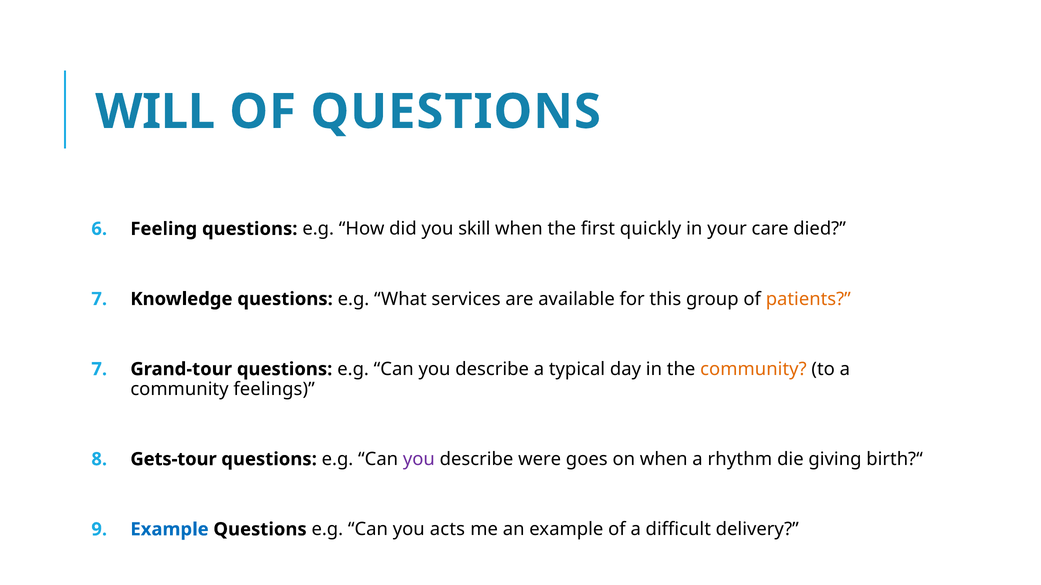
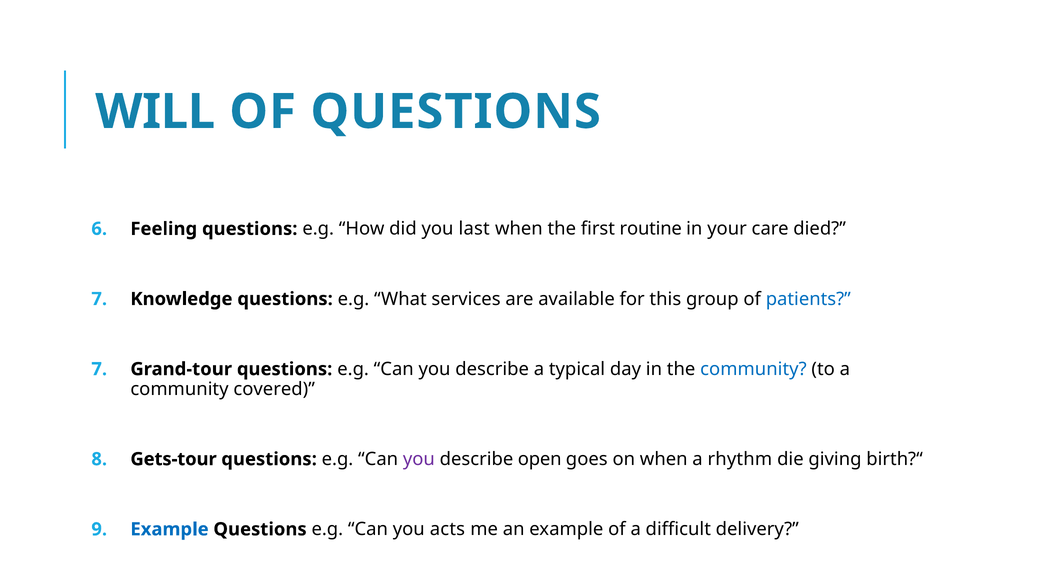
skill: skill -> last (474, 229)
quickly: quickly -> routine (651, 229)
patients colour: orange -> blue (808, 299)
community colour: orange -> blue (753, 369)
feelings: feelings -> covered (274, 389)
were: were -> open (540, 460)
